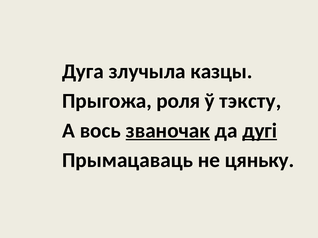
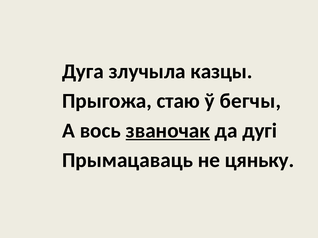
роля: роля -> стаю (178, 101)
тэксту: тэксту -> бегчы (250, 101)
дугі underline: present -> none (260, 131)
